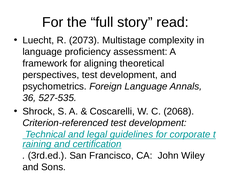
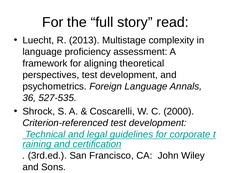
2073: 2073 -> 2013 (84, 40)
2068: 2068 -> 2000 (179, 112)
